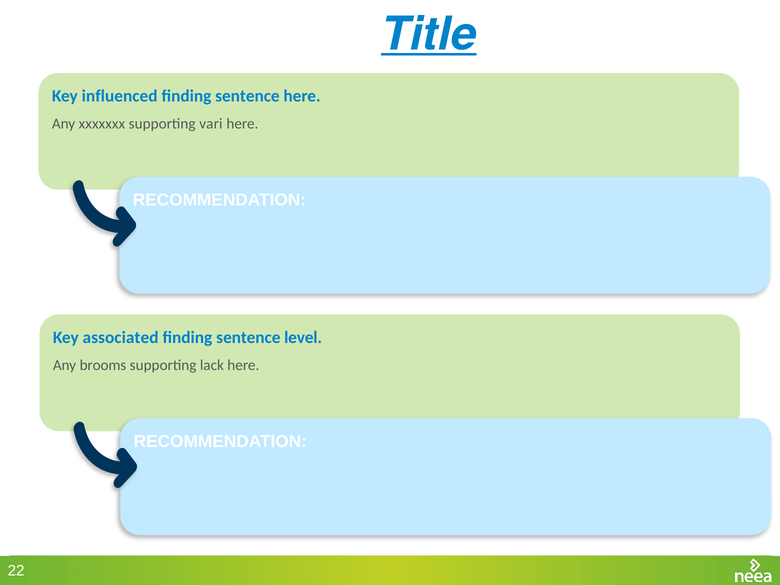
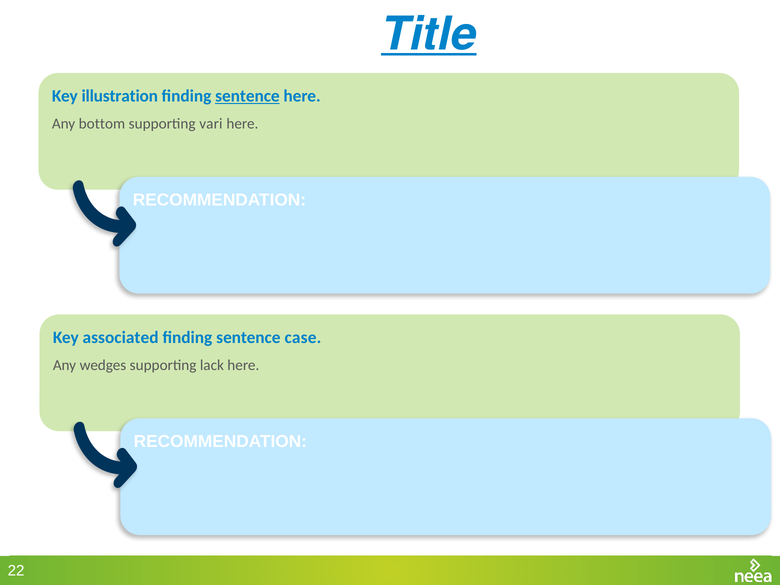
influenced: influenced -> illustration (120, 96)
sentence underline: none -> present (247, 96)
xxxxxxx: xxxxxxx -> bottom (102, 124)
level: level -> case (303, 338)
brooms: brooms -> wedges (103, 365)
